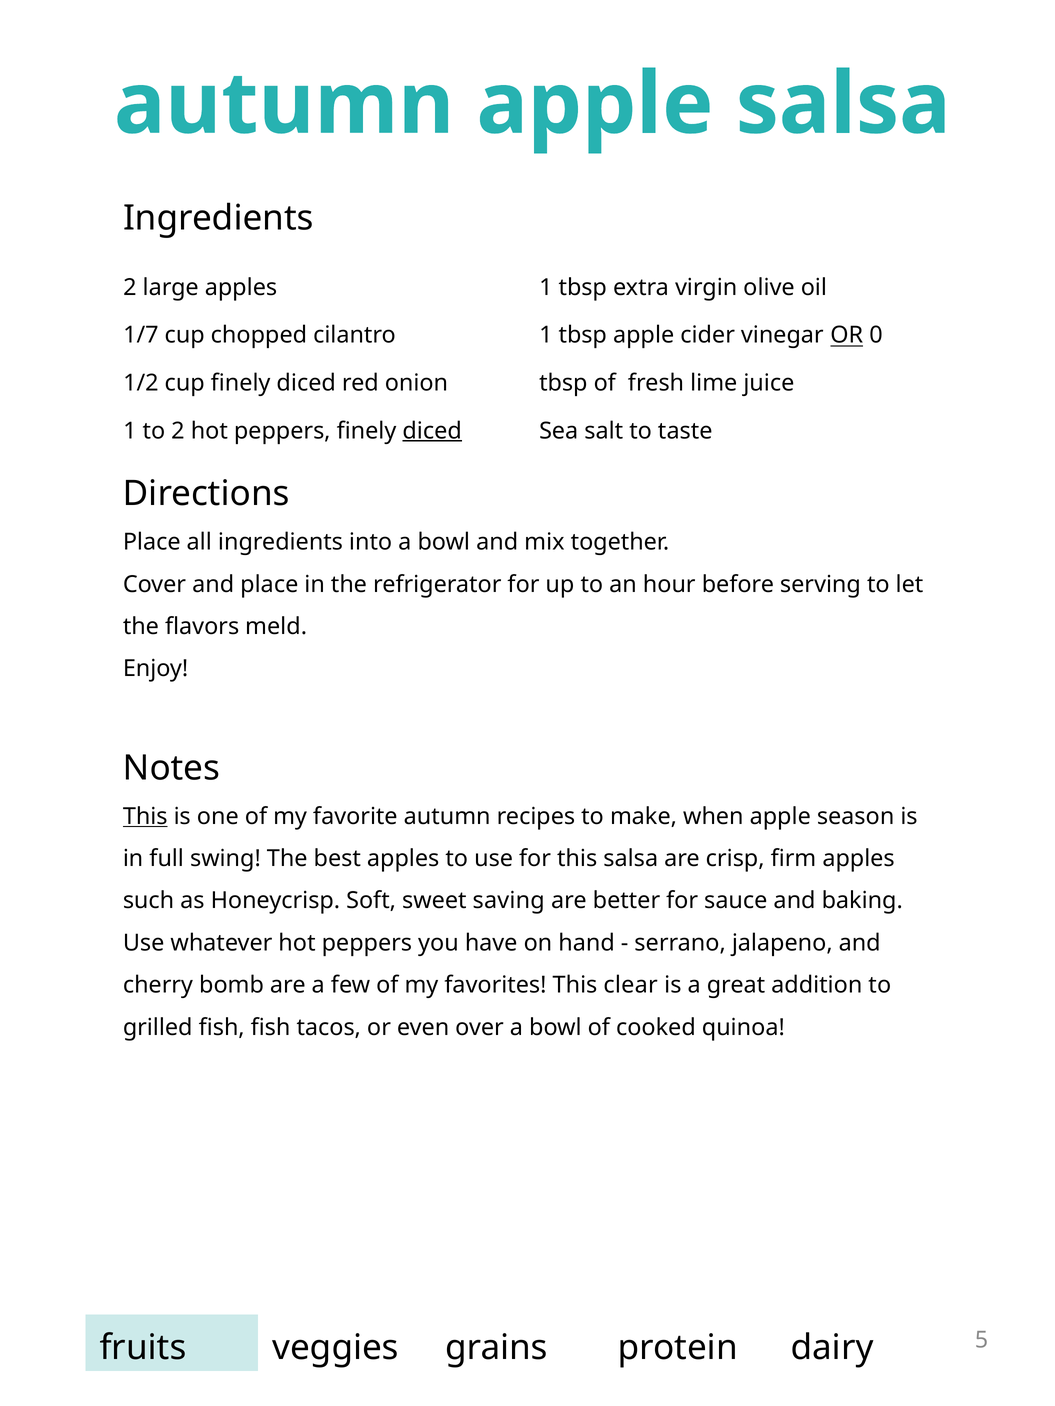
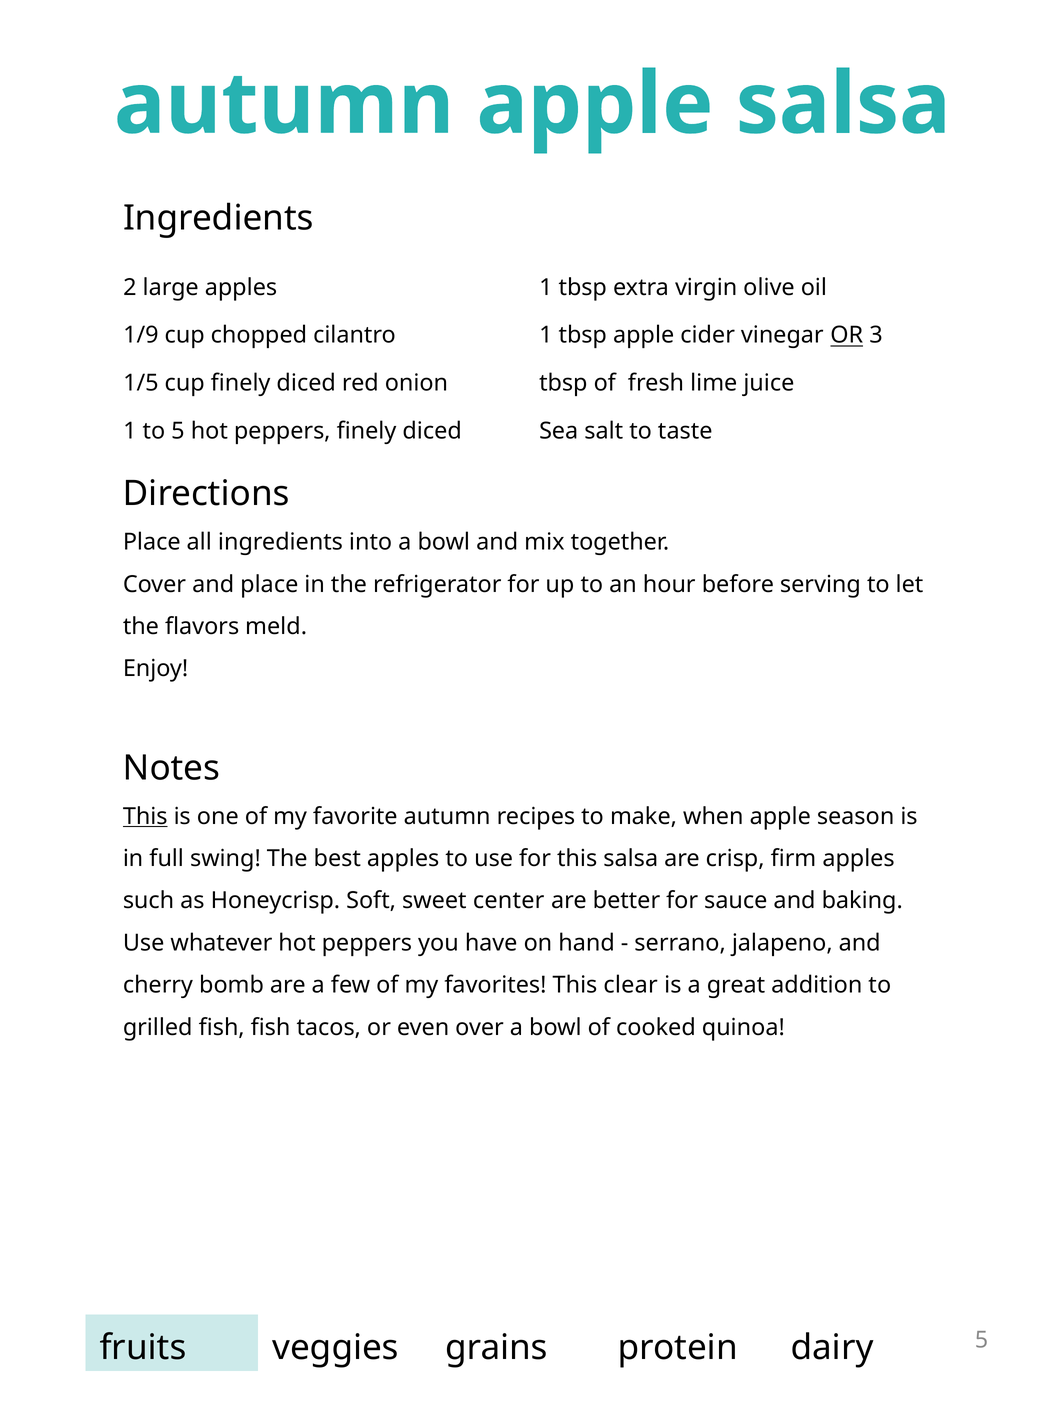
1/7: 1/7 -> 1/9 (141, 335)
0: 0 -> 3 (876, 335)
1/2: 1/2 -> 1/5 (141, 383)
to 2: 2 -> 5 (178, 431)
diced underline: present -> none (432, 431)
saving: saving -> center (509, 901)
